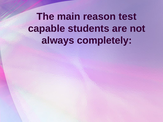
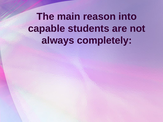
test: test -> into (128, 17)
